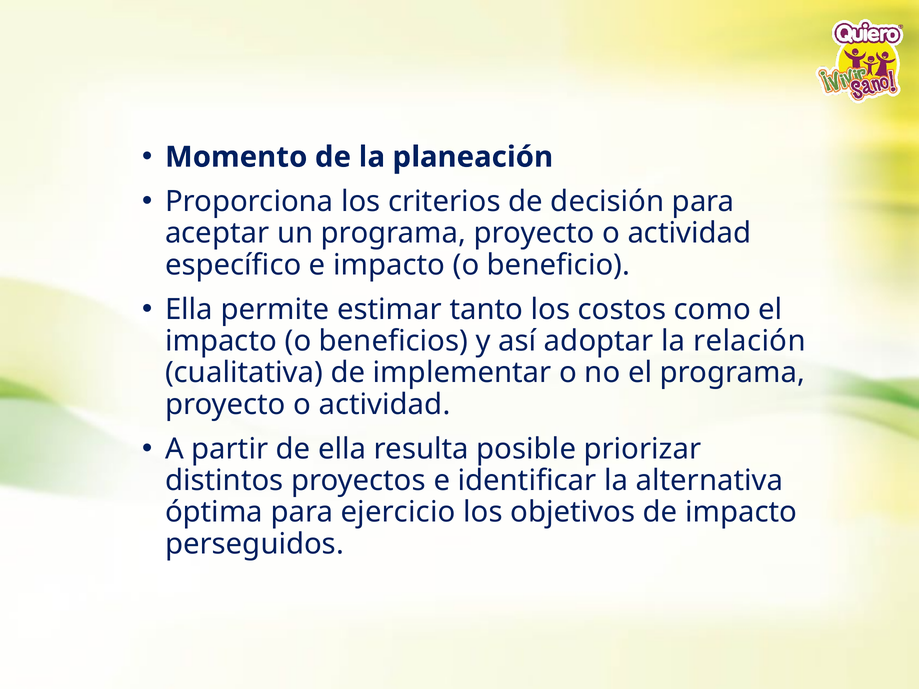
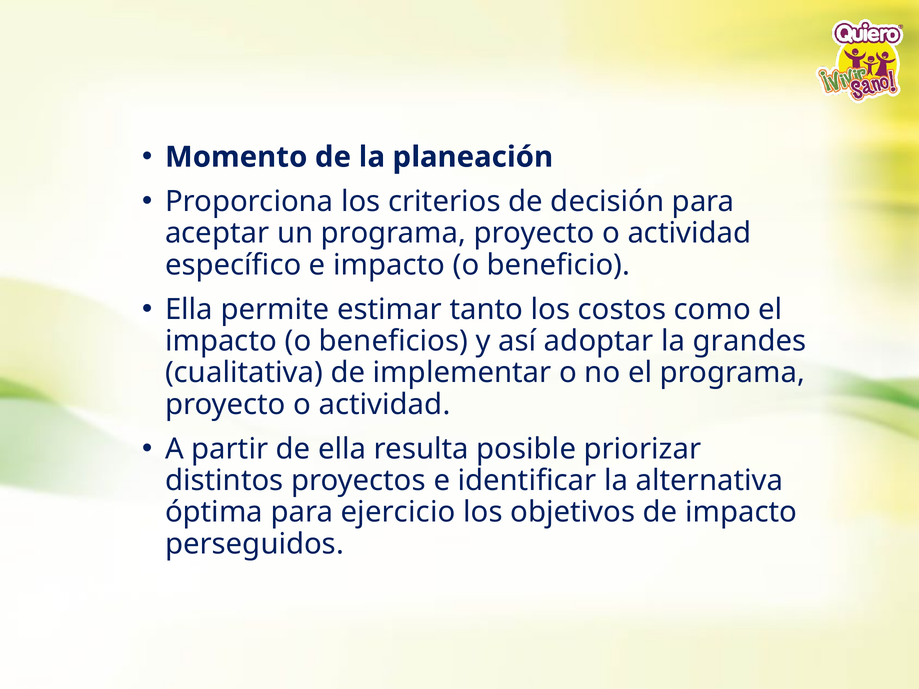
relación: relación -> grandes (750, 341)
